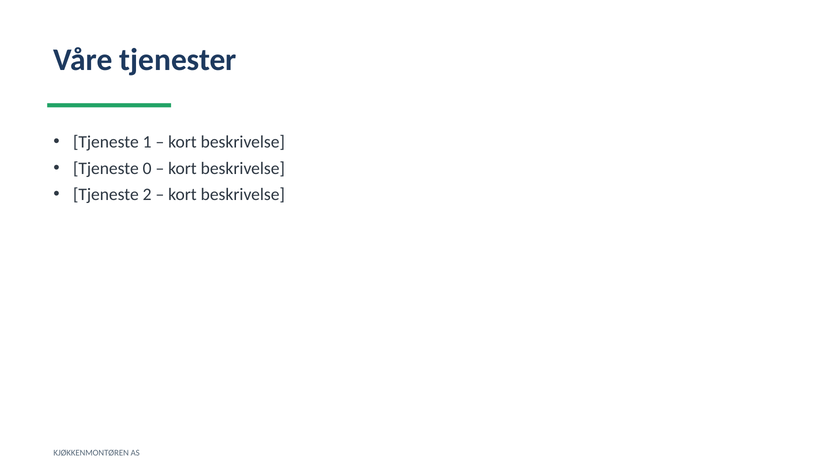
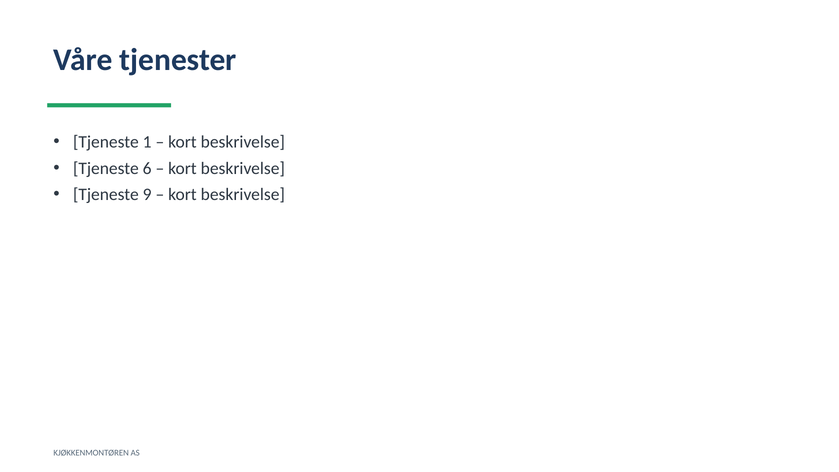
0: 0 -> 6 (147, 168)
2: 2 -> 9 (147, 195)
